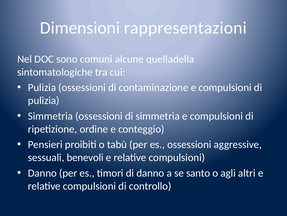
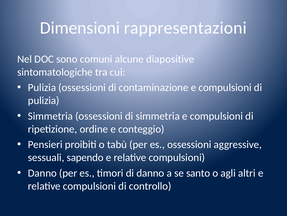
quelladella: quelladella -> diapositive (170, 59)
benevoli: benevoli -> sapendo (85, 157)
